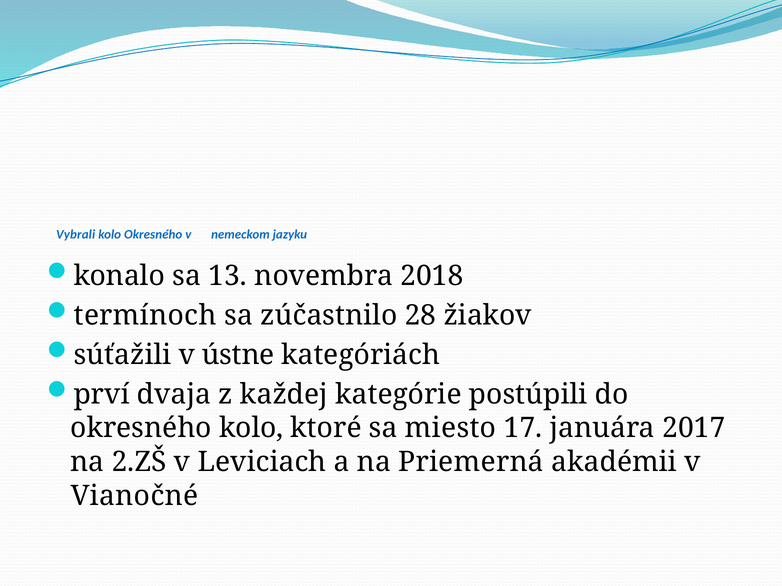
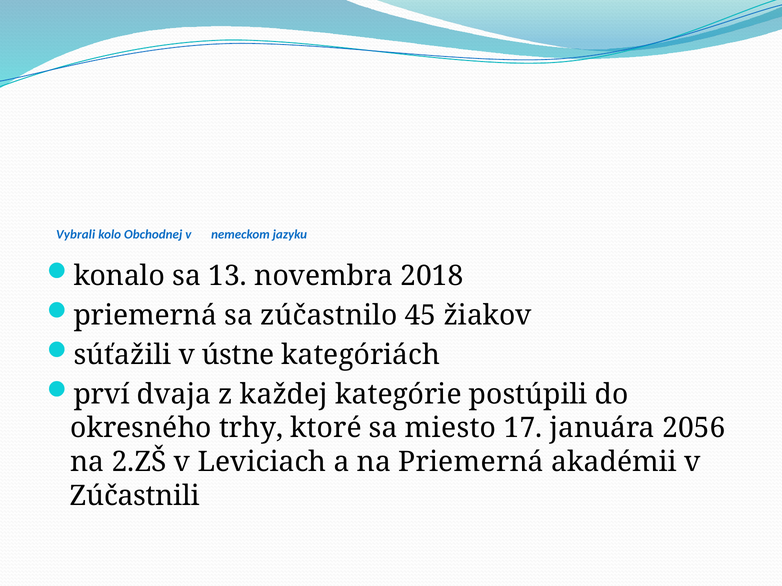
kolo Okresného: Okresného -> Obchodnej (153, 235)
termínoch: termínoch -> priemerná (145, 316)
28: 28 -> 45 (420, 316)
okresného kolo: kolo -> trhy (251, 428)
2017: 2017 -> 2056 (694, 428)
Vianočné: Vianočné -> Zúčastnili (135, 496)
